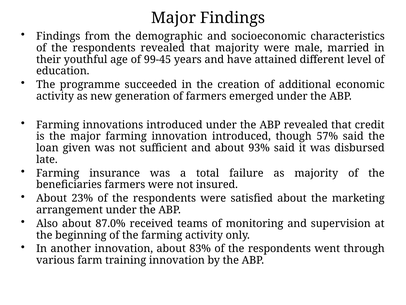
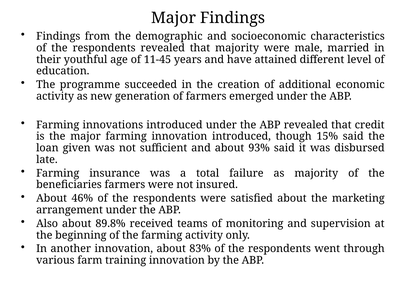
99-45: 99-45 -> 11-45 (157, 59)
57%: 57% -> 15% (327, 136)
23%: 23% -> 46% (82, 198)
87.0%: 87.0% -> 89.8% (111, 223)
